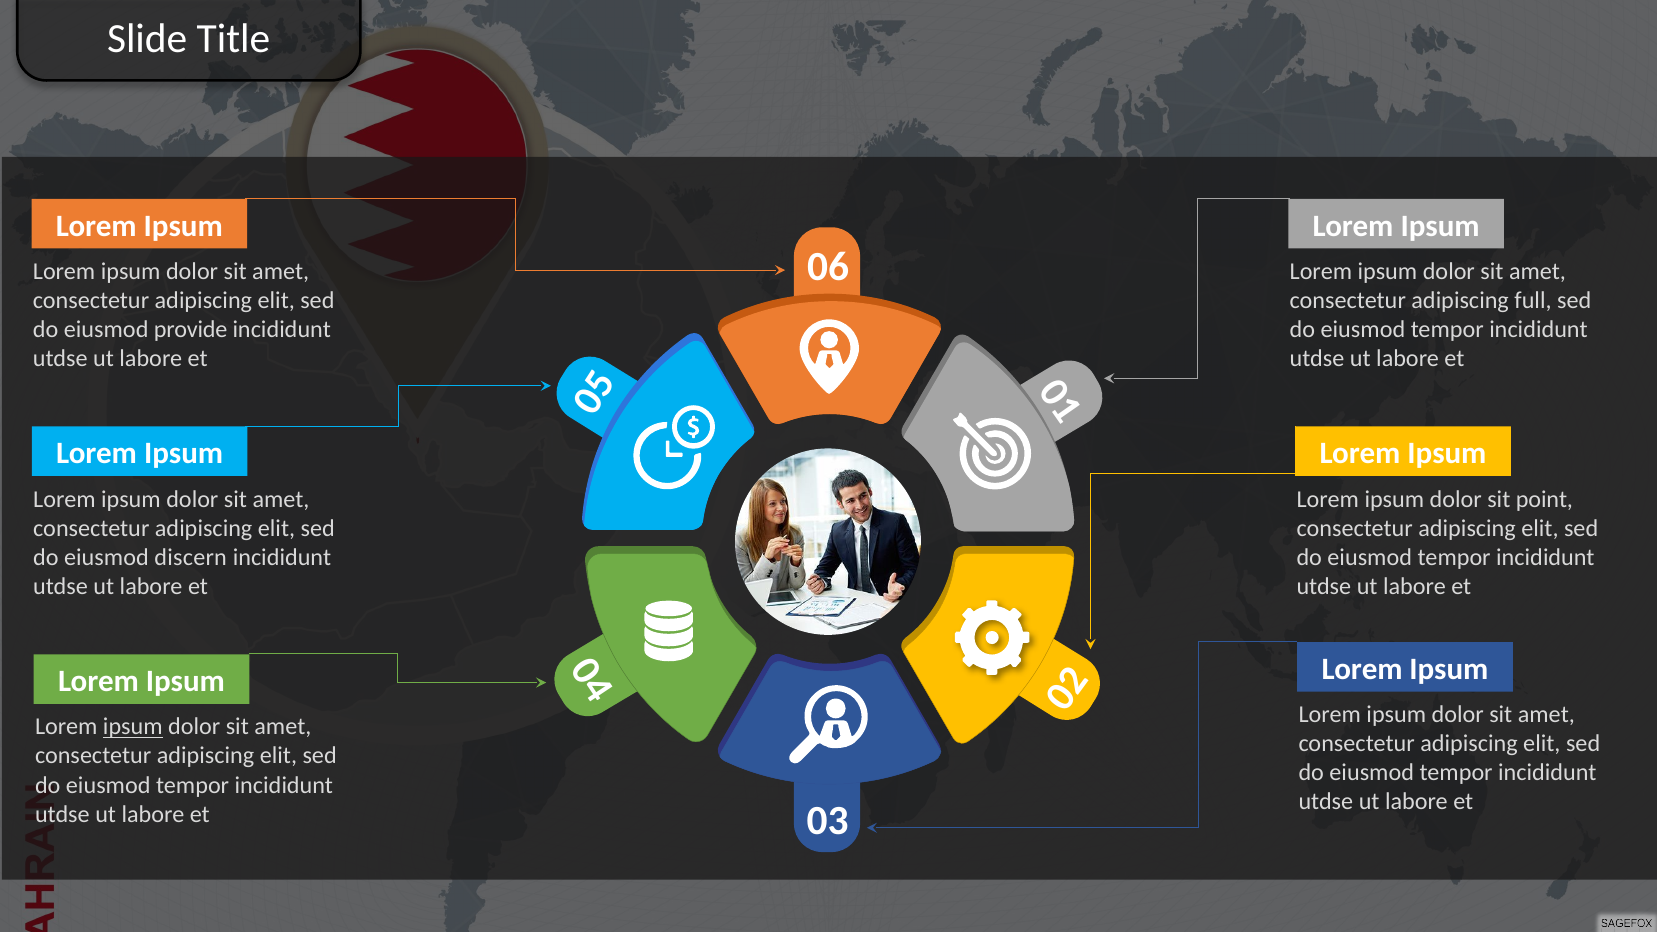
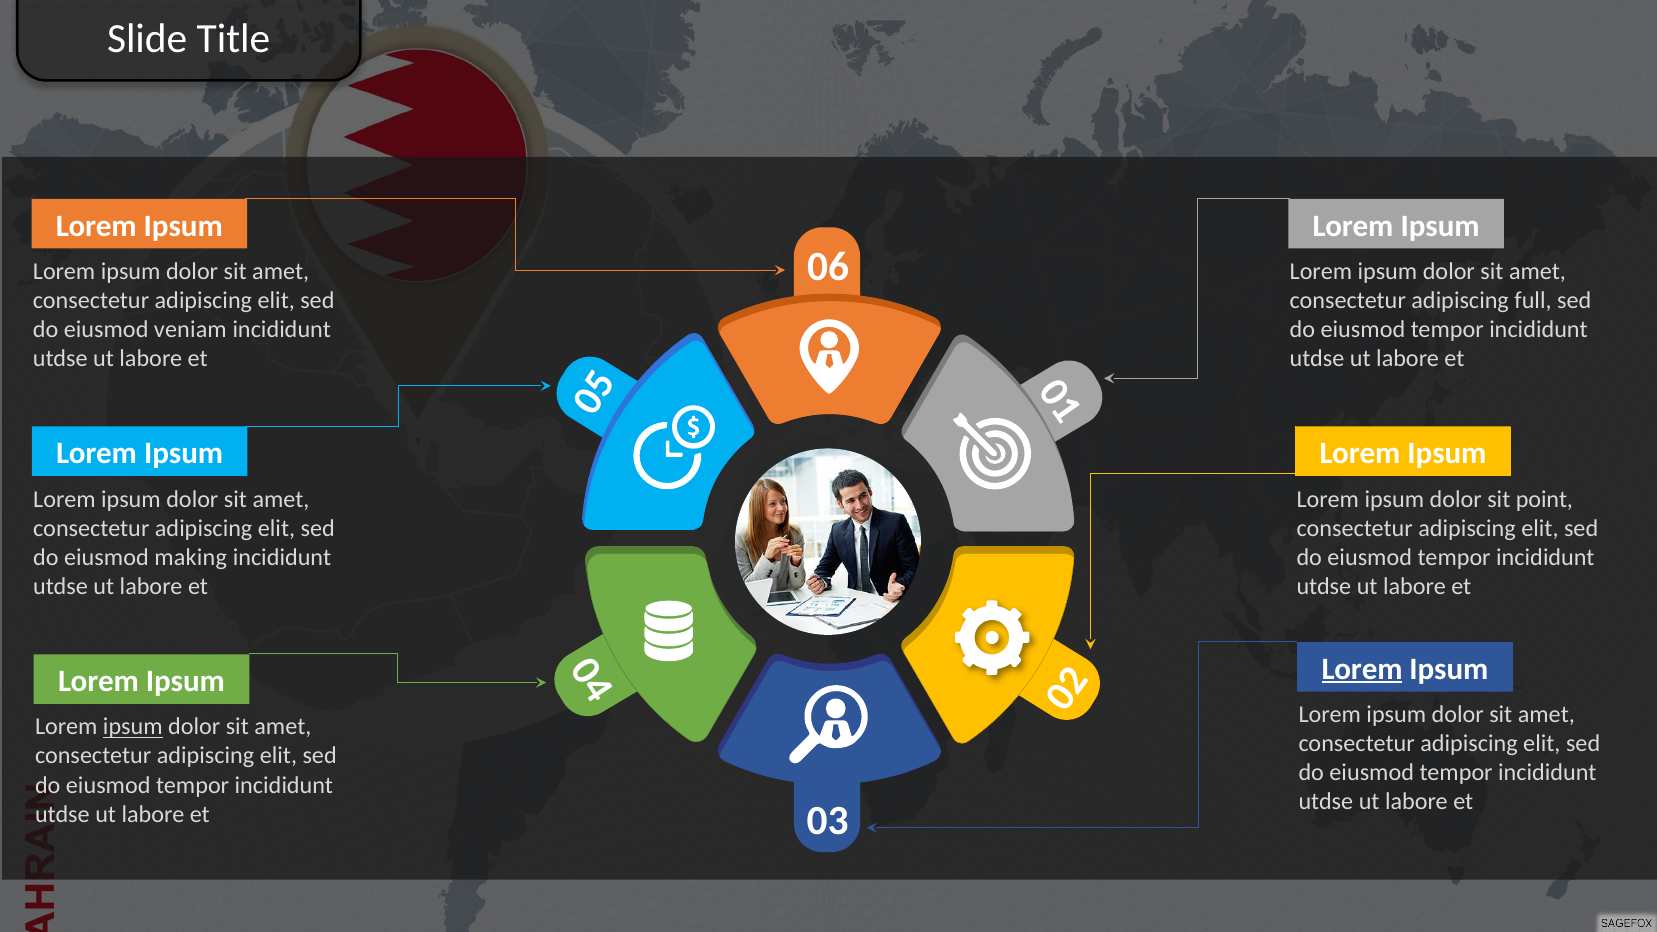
provide: provide -> veniam (190, 330)
discern: discern -> making (191, 557)
Lorem underline: none -> present (1362, 669)
